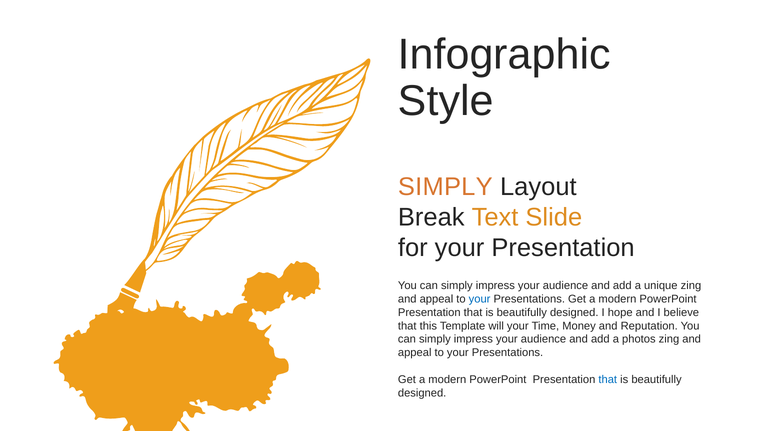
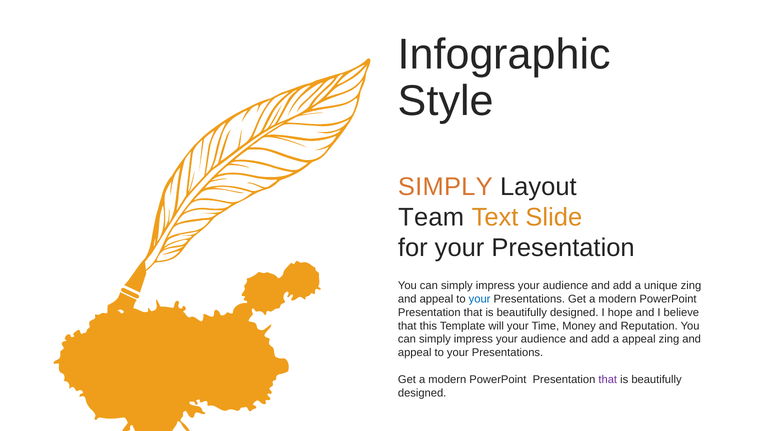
Break: Break -> Team (431, 217)
a photos: photos -> appeal (639, 339)
that colour: blue -> purple (608, 379)
